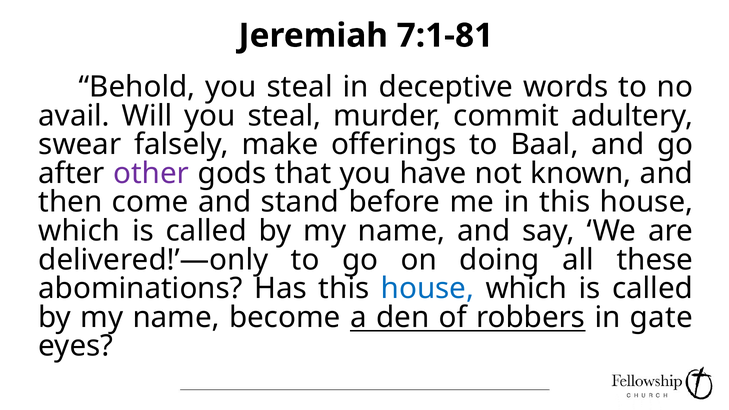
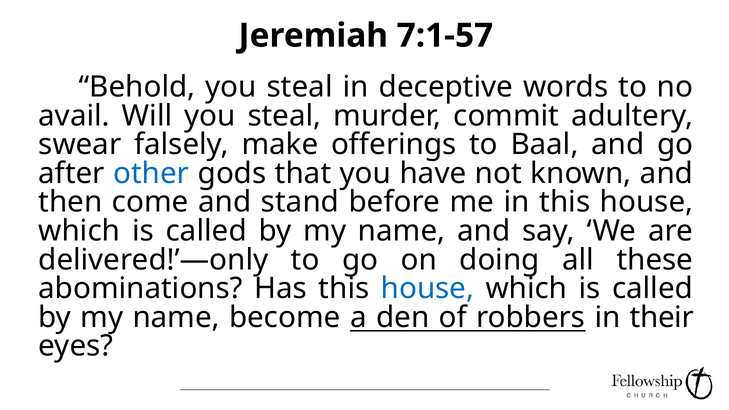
7:1-81: 7:1-81 -> 7:1-57 (445, 36)
other colour: purple -> blue (151, 173)
gate: gate -> their (662, 317)
